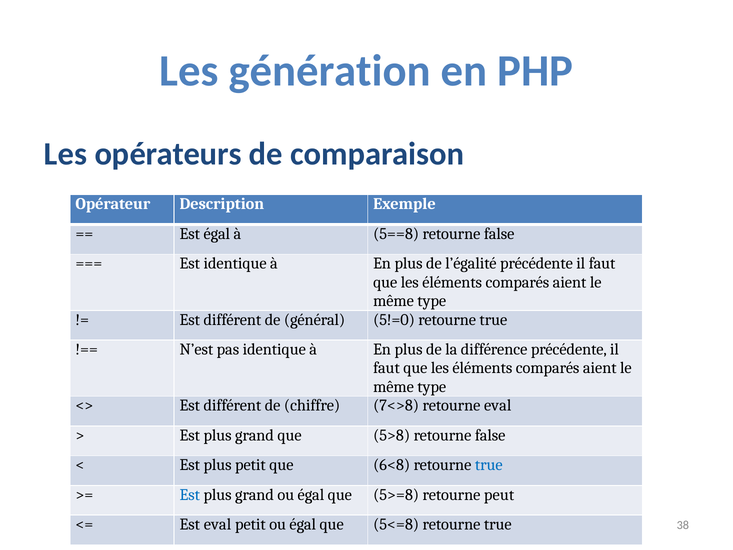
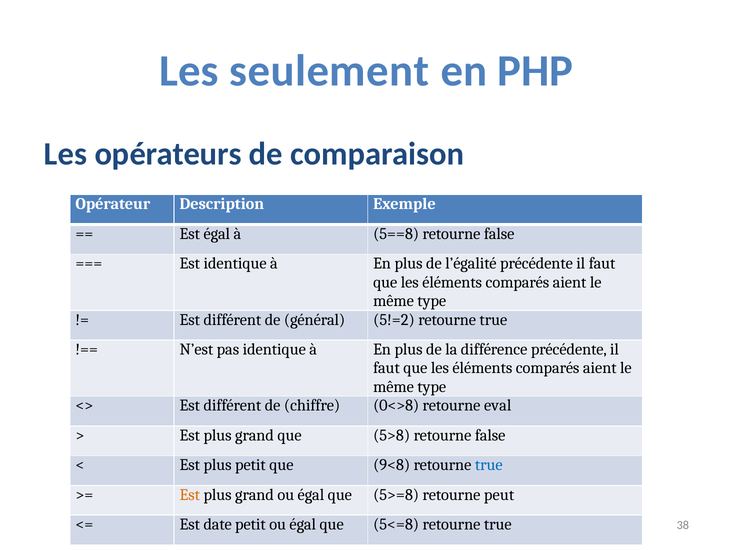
génération: génération -> seulement (329, 71)
5!=0: 5!=0 -> 5!=2 (394, 319)
7<>8: 7<>8 -> 0<>8 (396, 405)
6<8: 6<8 -> 9<8 (392, 465)
Est colour: blue -> orange (190, 495)
Est eval: eval -> date (218, 524)
